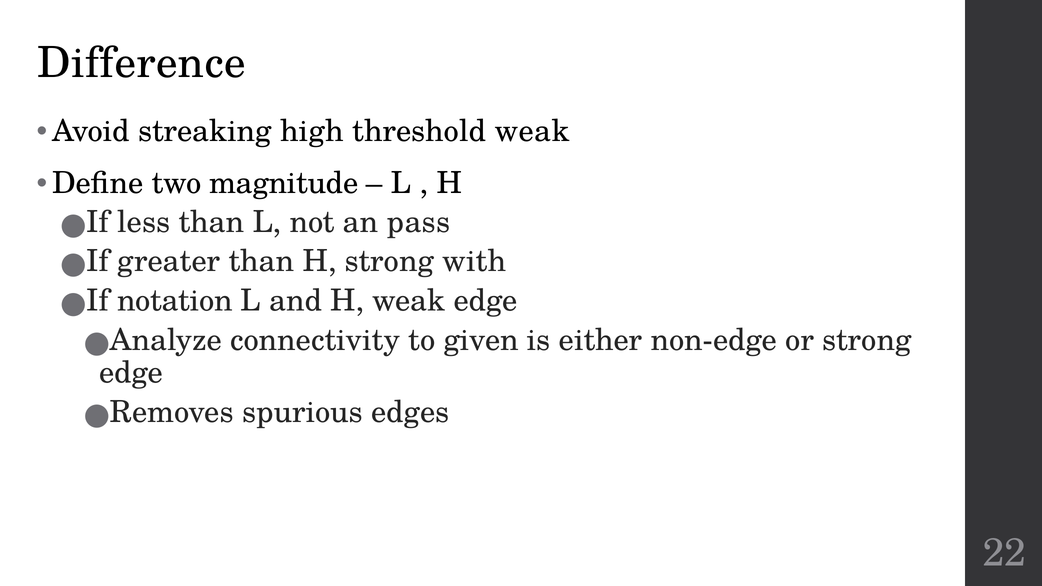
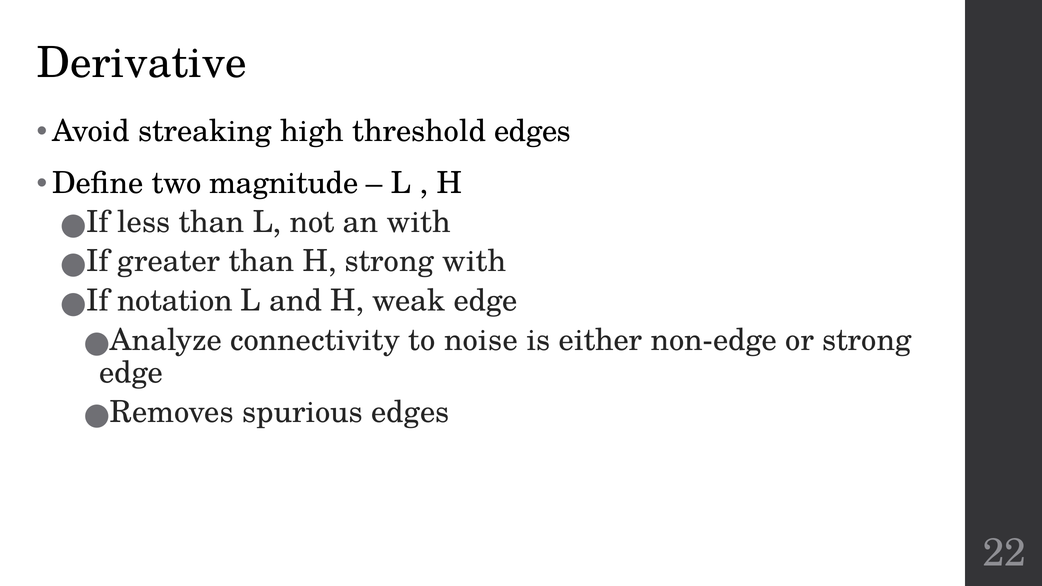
Difference: Difference -> Derivative (142, 63)
threshold weak: weak -> edges (533, 131)
an pass: pass -> with (419, 222)
given: given -> noise (481, 340)
